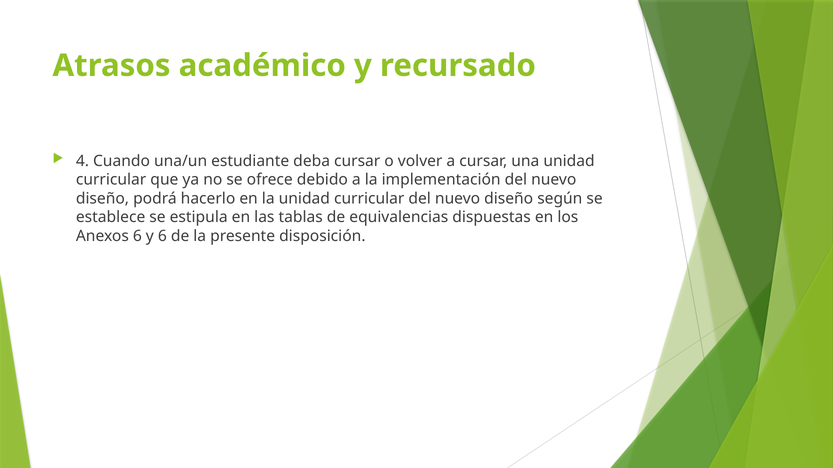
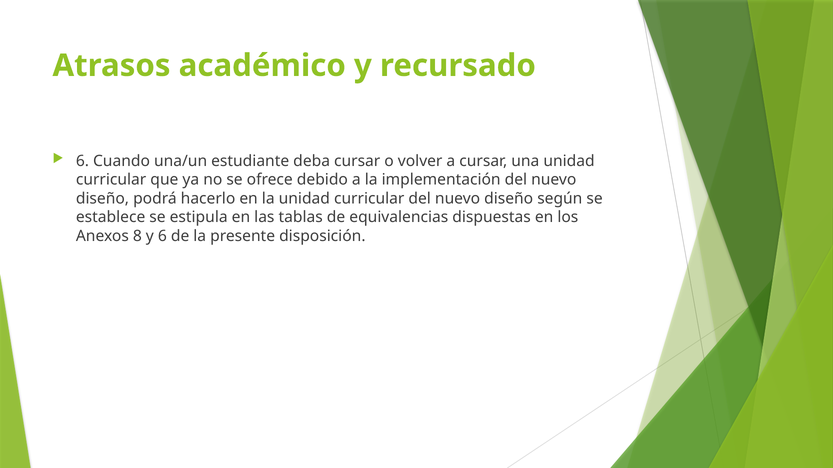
4: 4 -> 6 (82, 161)
Anexos 6: 6 -> 8 (137, 236)
